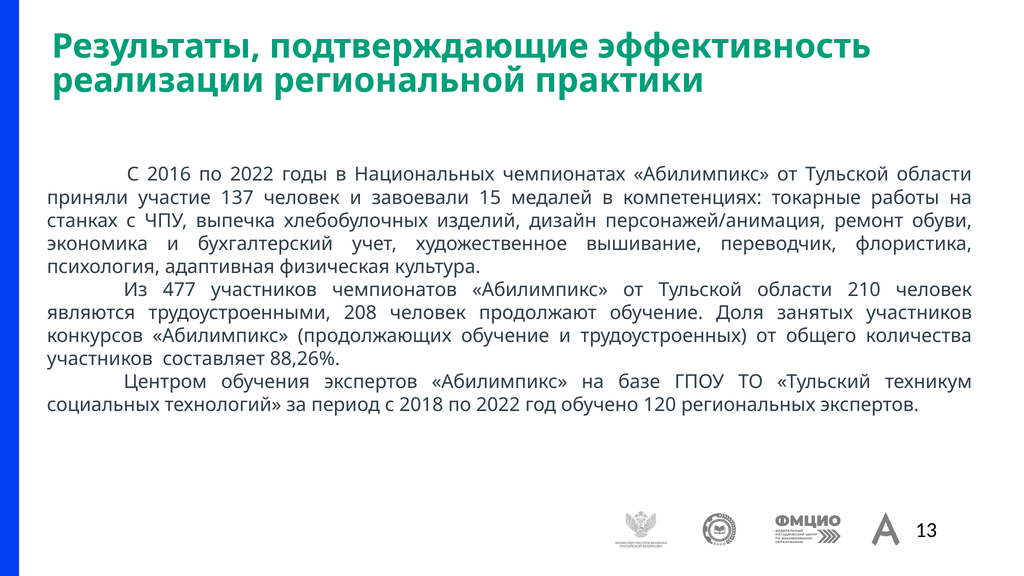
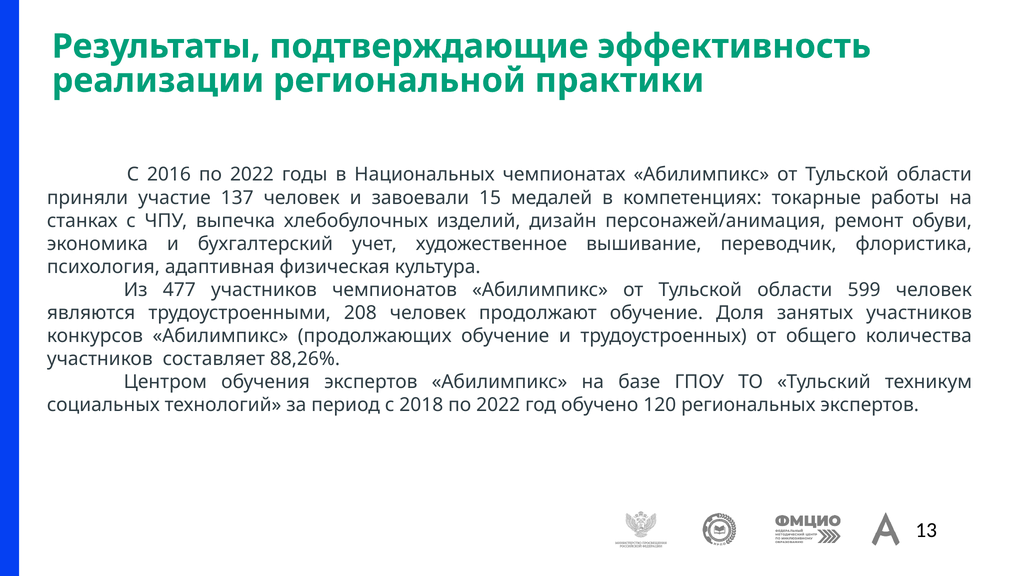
210: 210 -> 599 (864, 290)
